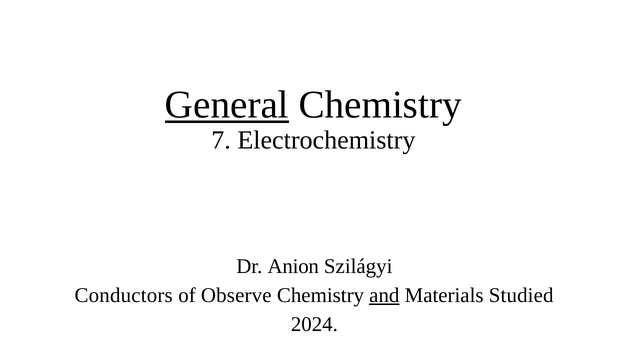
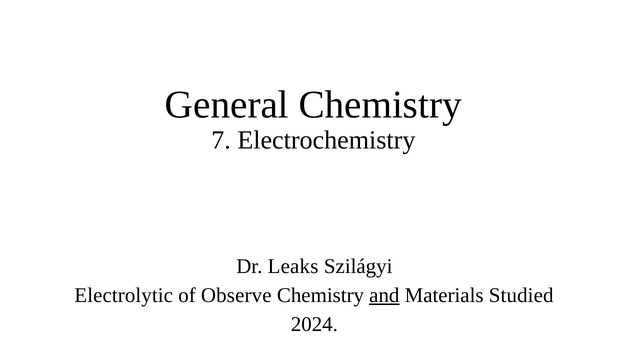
General underline: present -> none (227, 105)
Anion: Anion -> Leaks (293, 266)
Conductors: Conductors -> Electrolytic (124, 295)
